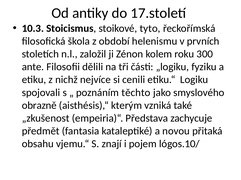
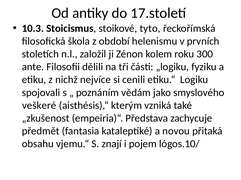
těchto: těchto -> vědám (136, 93)
obrazně: obrazně -> veškeré (39, 106)
